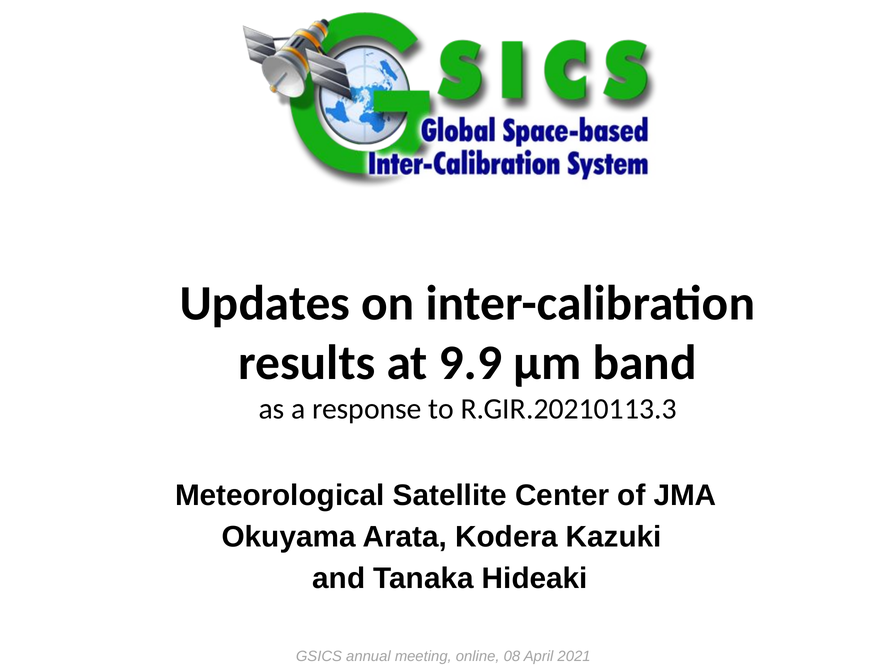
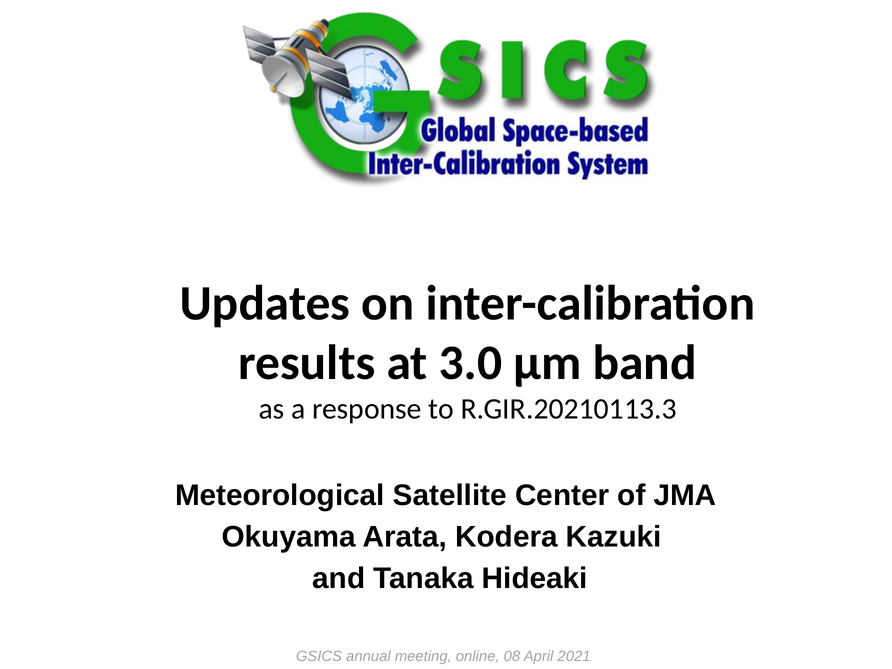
9.9: 9.9 -> 3.0 (470, 363)
